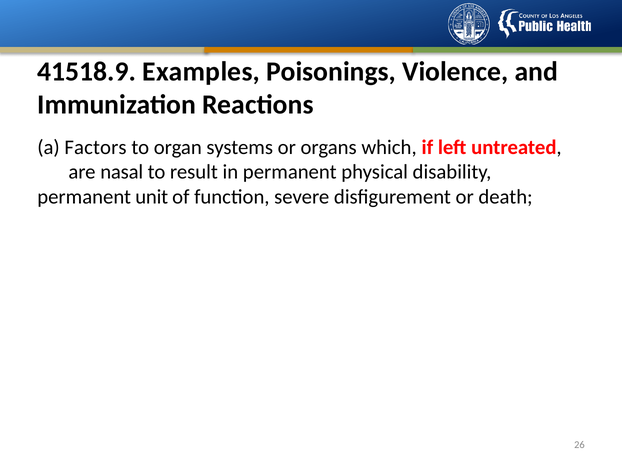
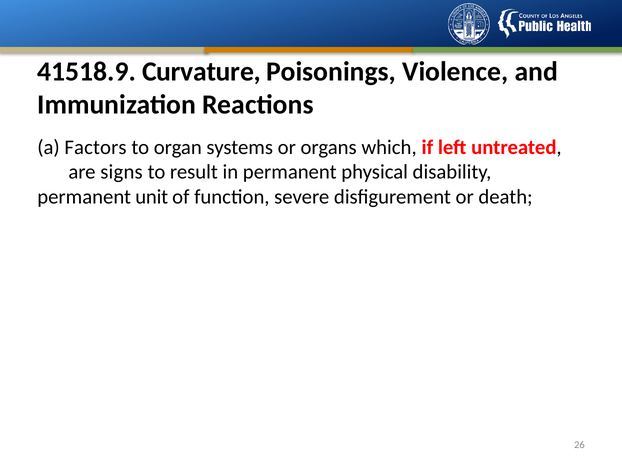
Examples: Examples -> Curvature (201, 72)
nasal: nasal -> signs (121, 172)
